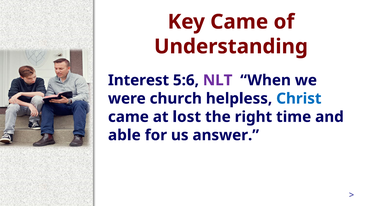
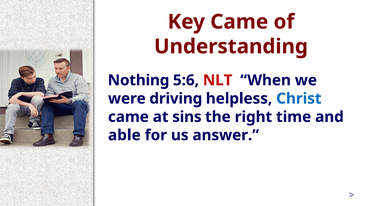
Interest: Interest -> Nothing (139, 80)
NLT colour: purple -> red (218, 80)
church: church -> driving (176, 99)
lost: lost -> sins (187, 117)
